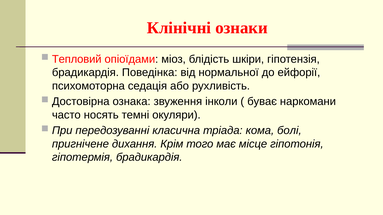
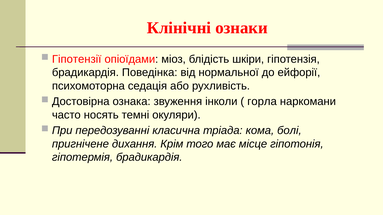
Тепловий: Тепловий -> Гіпотензії (77, 59)
буває: буває -> горла (262, 102)
